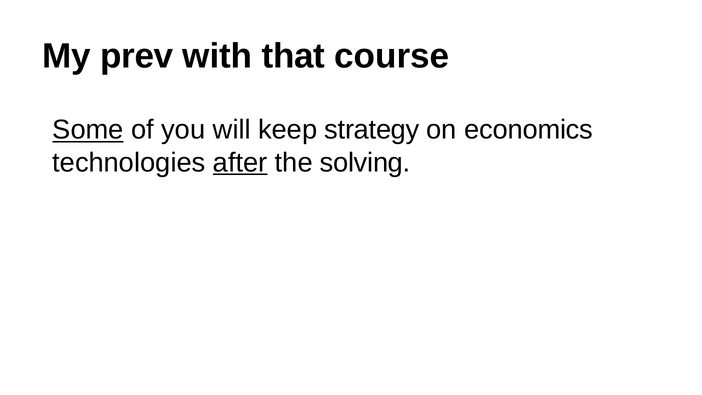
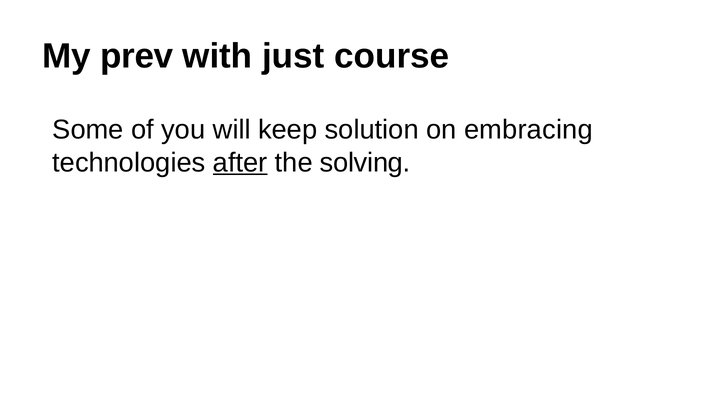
that: that -> just (293, 56)
Some underline: present -> none (88, 130)
strategy: strategy -> solution (372, 130)
economics: economics -> embracing (528, 130)
